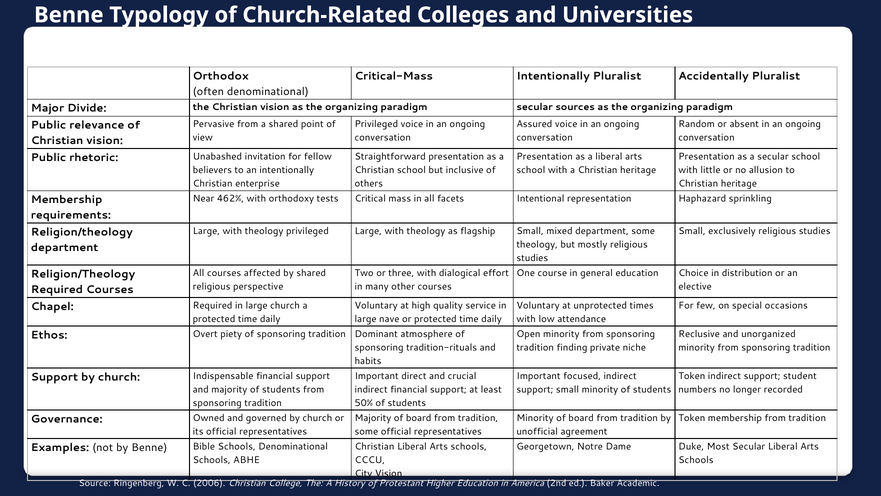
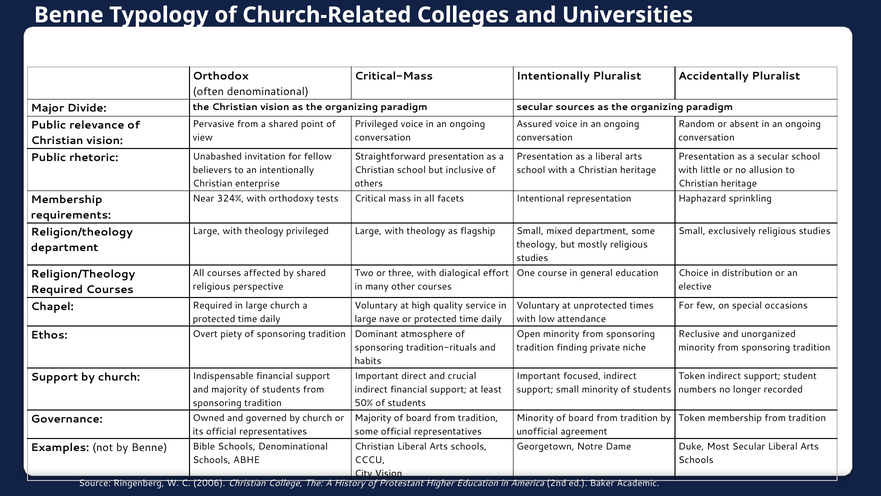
462%: 462% -> 324% (230, 198)
